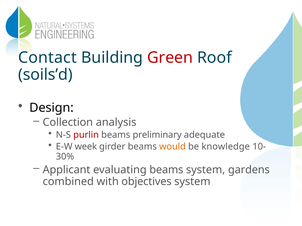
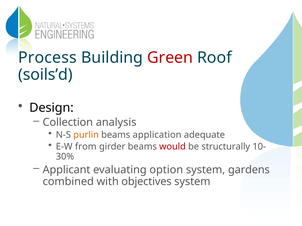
Contact: Contact -> Process (47, 58)
purlin colour: red -> orange (86, 135)
preliminary: preliminary -> application (157, 135)
week: week -> from (86, 147)
would colour: orange -> red (173, 147)
knowledge: knowledge -> structurally (226, 147)
evaluating beams: beams -> option (166, 170)
